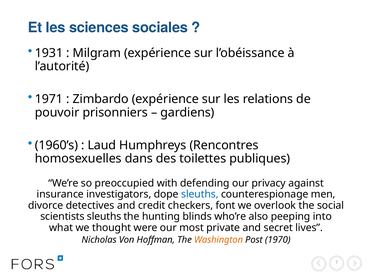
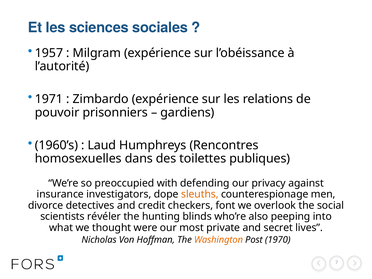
1931: 1931 -> 1957 (49, 53)
sleuths colour: blue -> orange (200, 194)
scientists sleuths: sleuths -> révéler (104, 217)
